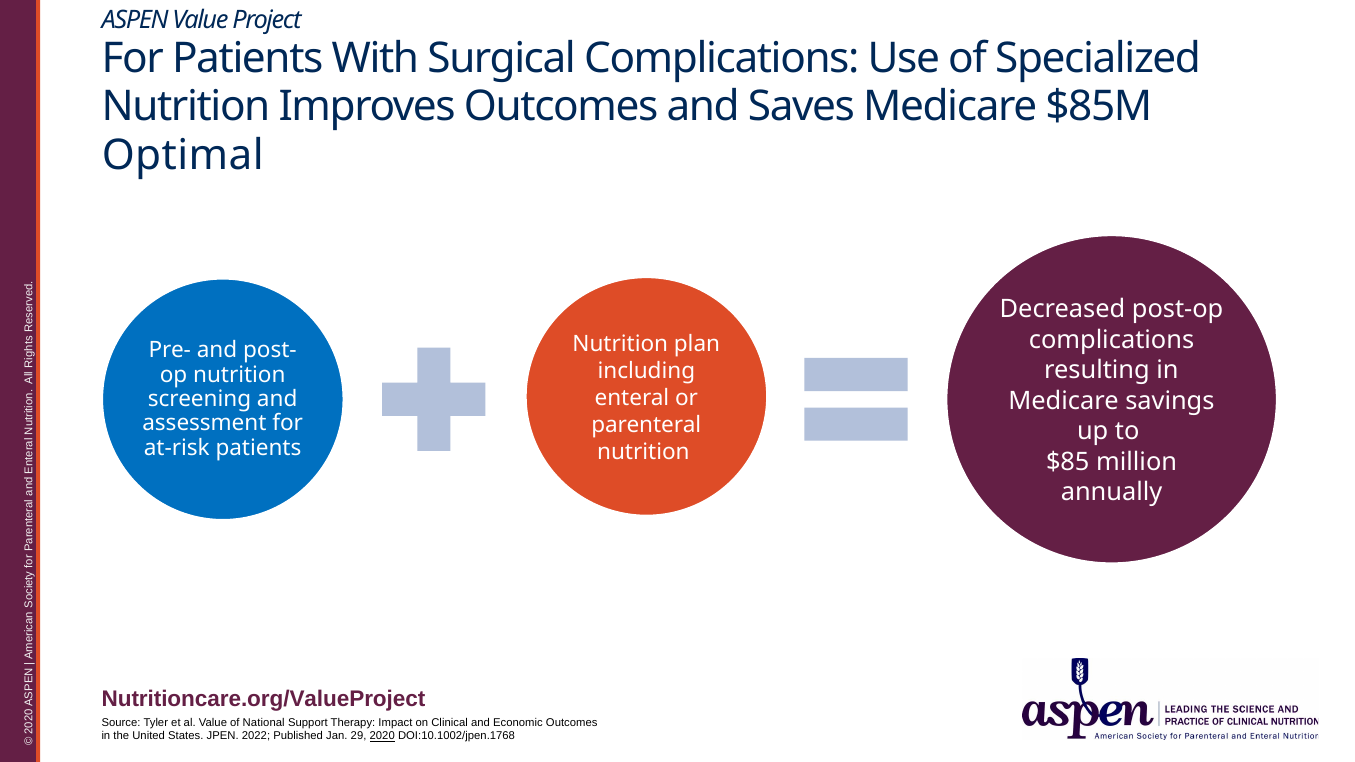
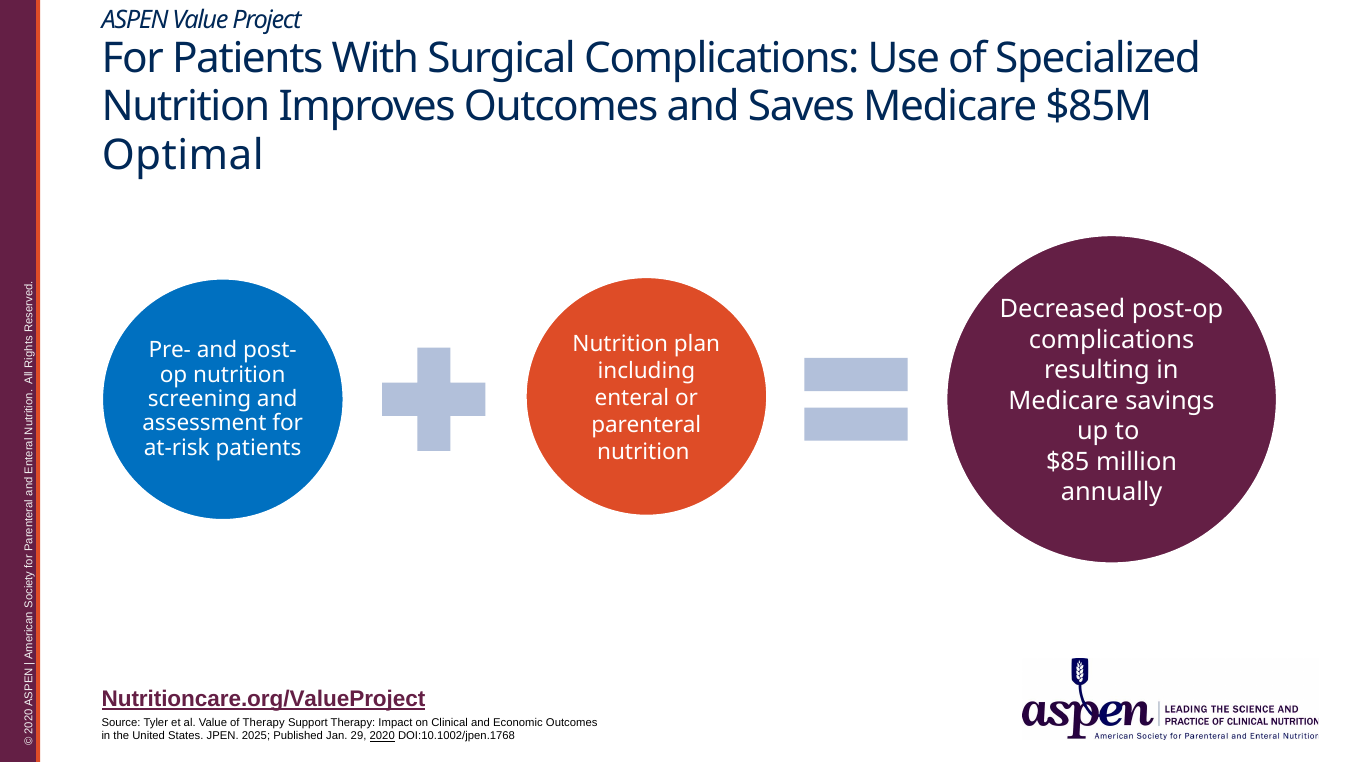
Nutritioncare.org/ValueProject underline: none -> present (263, 700)
of National: National -> Therapy (264, 723)
2022: 2022 -> 2025 (256, 736)
